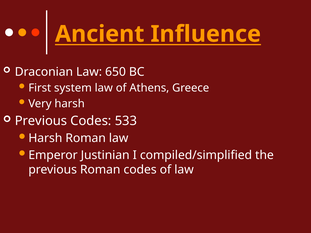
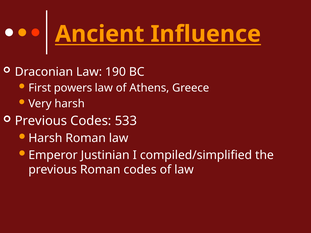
650: 650 -> 190 (115, 72)
system: system -> powers (73, 88)
